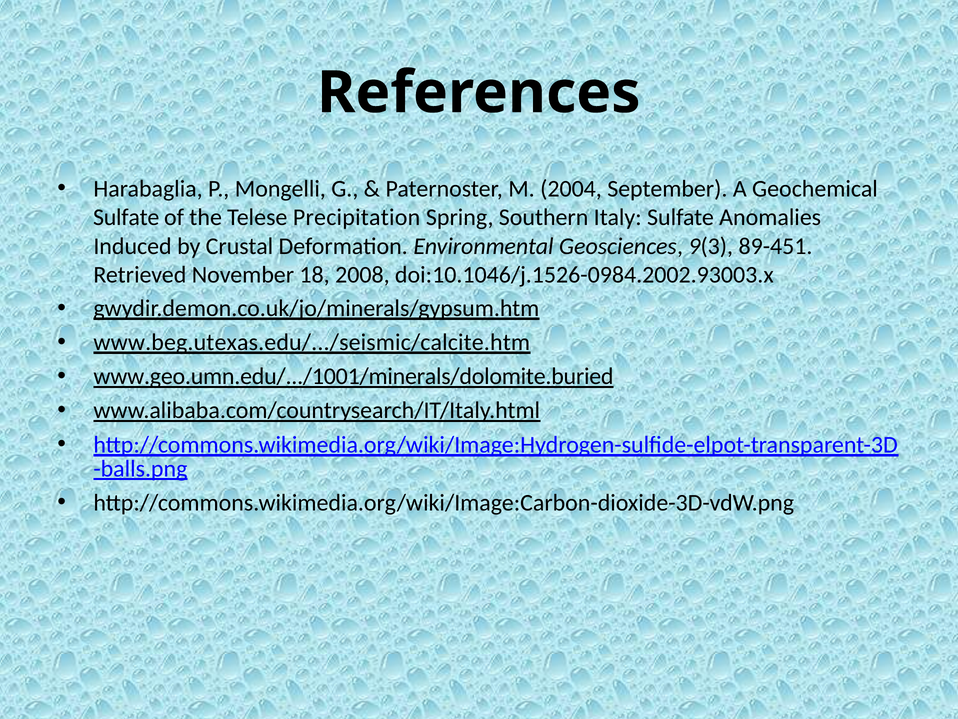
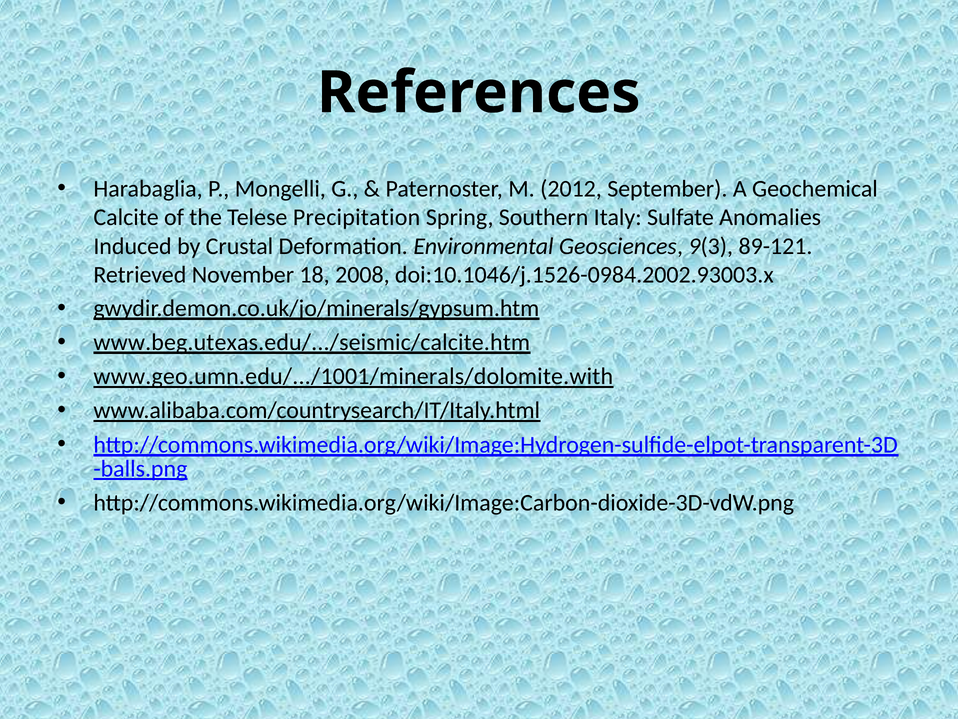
2004: 2004 -> 2012 (571, 188)
Sulfate: Sulfate -> Calcite (126, 217)
89-451: 89-451 -> 89-121 (775, 246)
www.geo.umn.edu/.../1001/minerals/dolomite.buried: www.geo.umn.edu/.../1001/minerals/dolomite.buried -> www.geo.umn.edu/.../1001/minerals/dolomite.with (353, 376)
